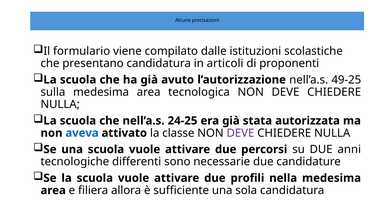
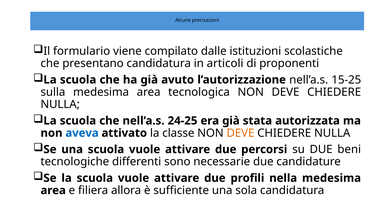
49-25: 49-25 -> 15-25 (346, 80)
DEVE colour: purple -> orange (240, 133)
anni: anni -> beni (349, 149)
